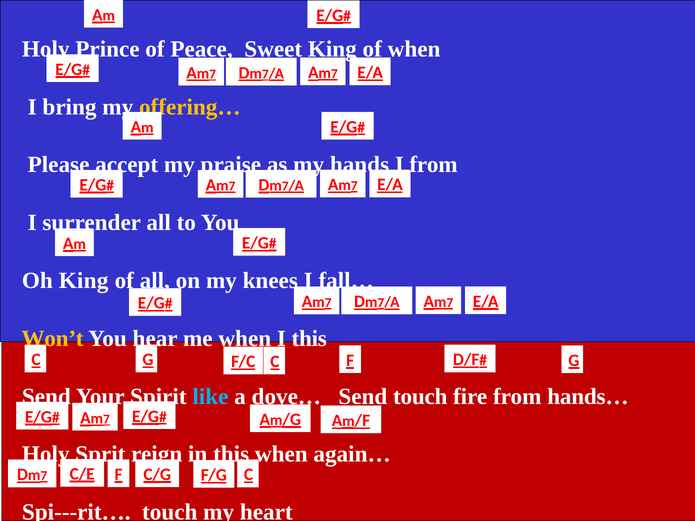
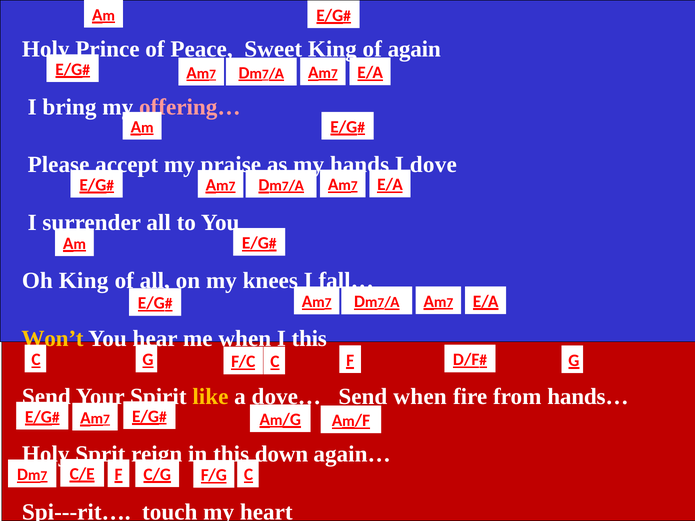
when: when -> again (414, 49)
offering… colour: yellow -> pink (190, 107)
from: from -> dove (433, 165)
like colour: light blue -> yellow (210, 397)
touch: touch -> when (420, 397)
when: when -> down (281, 455)
